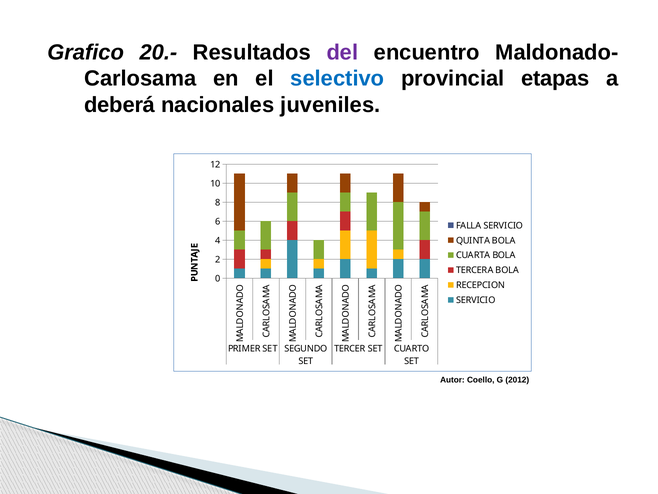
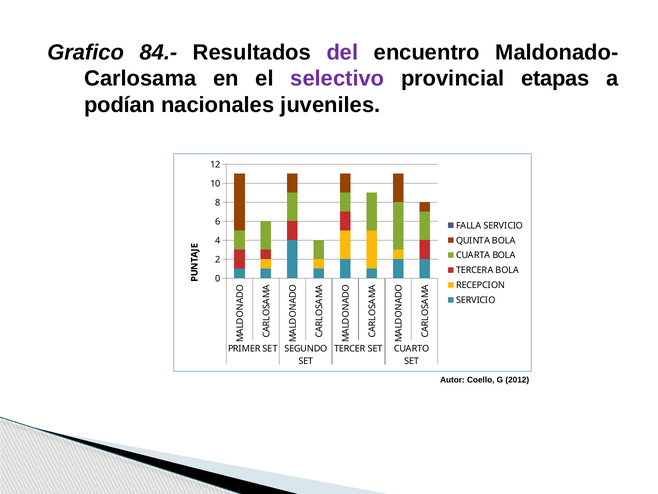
20.-: 20.- -> 84.- (158, 52)
selectivo colour: blue -> purple (337, 79)
deberá: deberá -> podían (120, 105)
